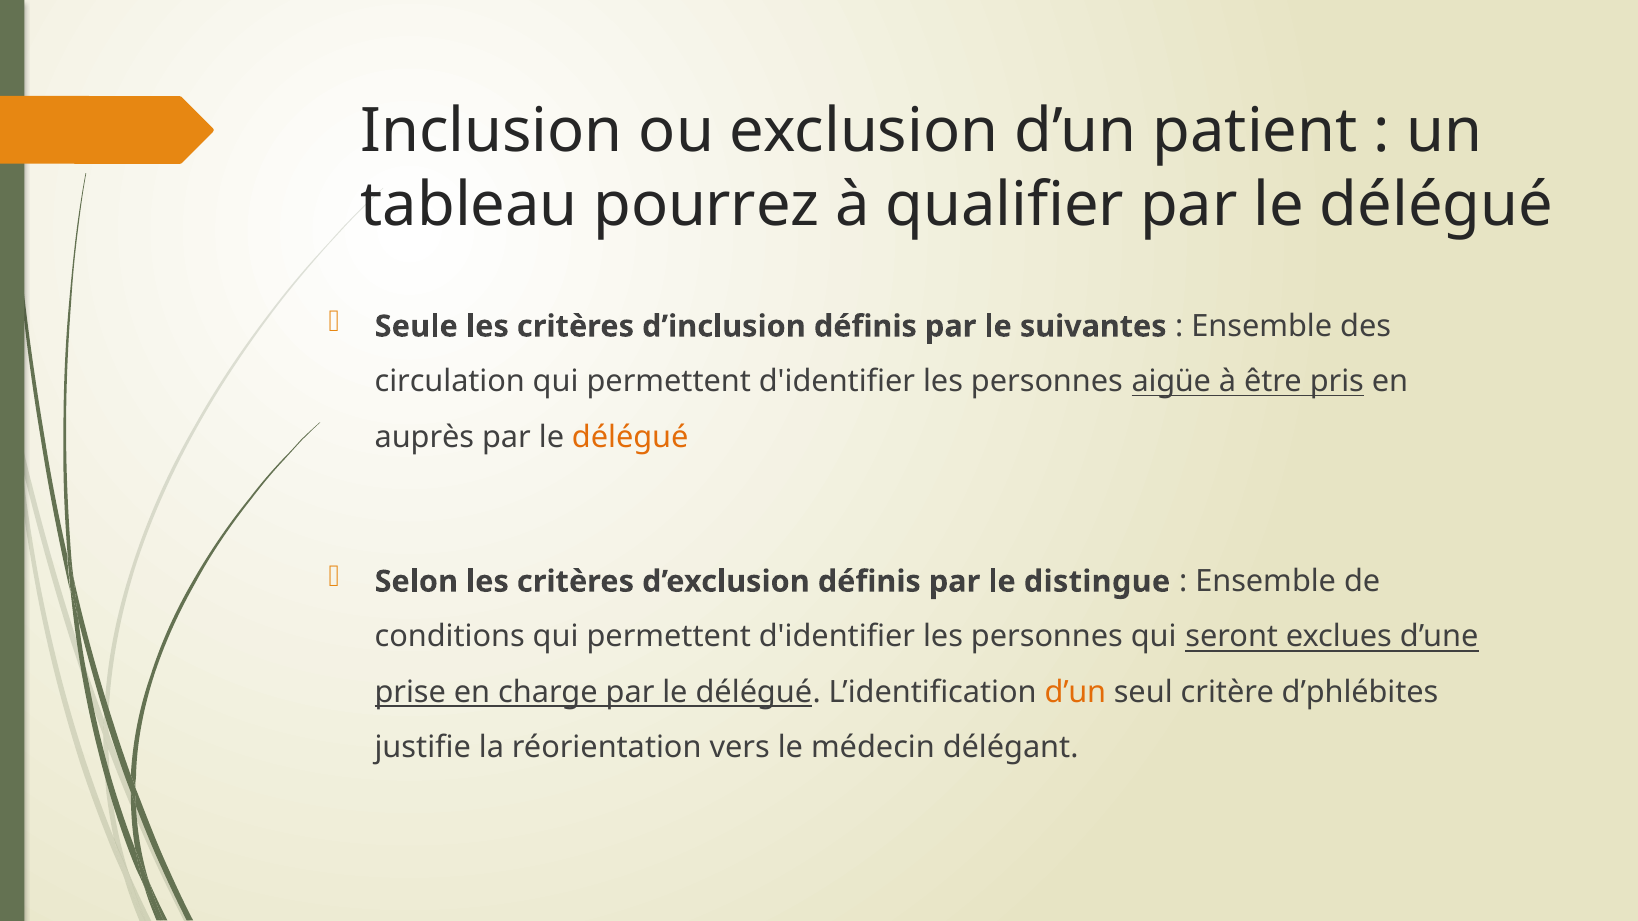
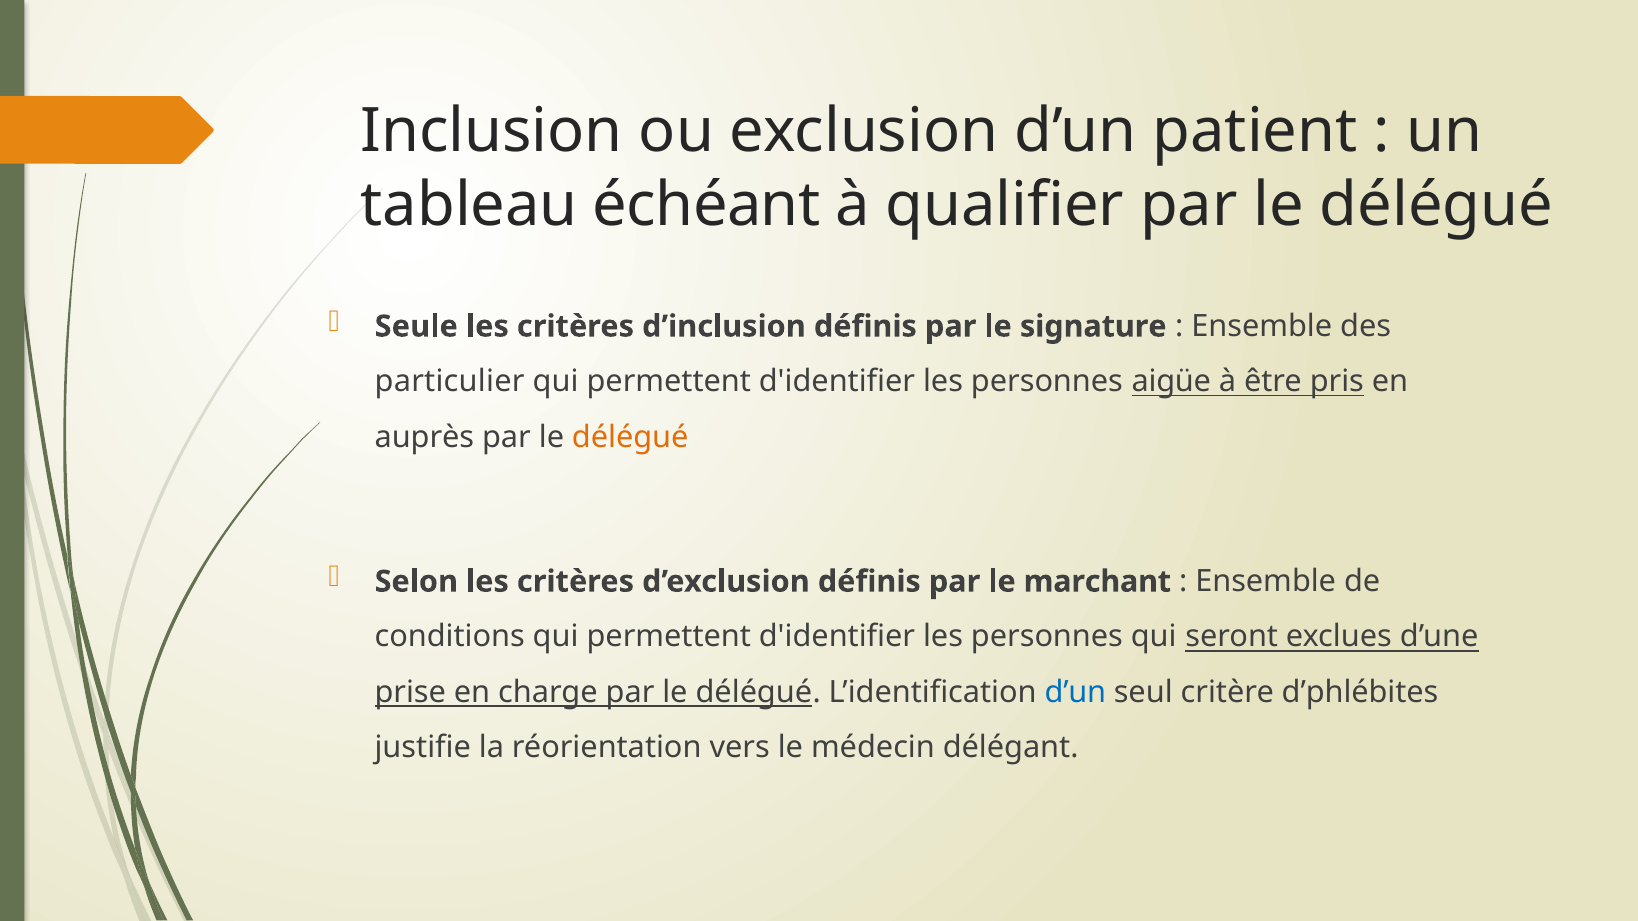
pourrez: pourrez -> échéant (707, 205)
suivantes: suivantes -> signature (1093, 327)
circulation: circulation -> particulier (450, 382)
distingue: distingue -> marchant (1097, 582)
d’un colour: orange -> blue (1075, 692)
